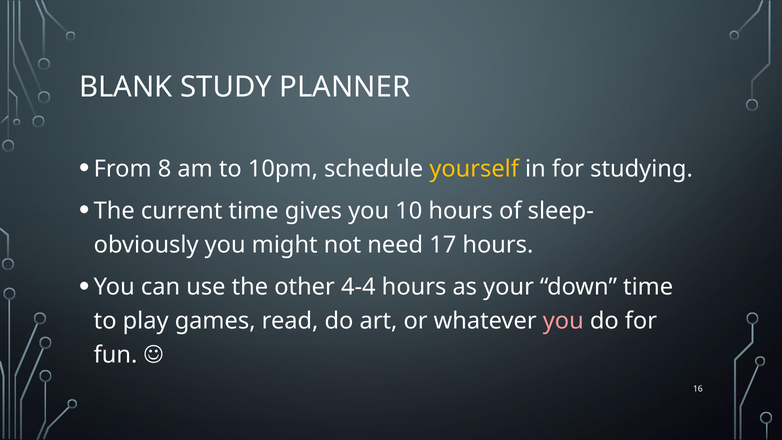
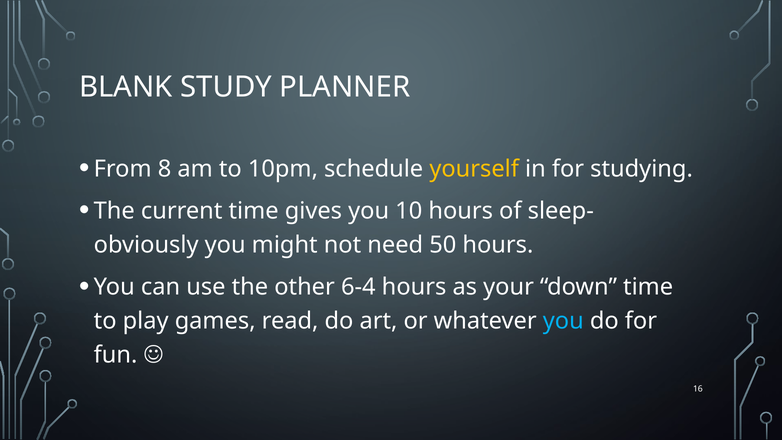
17: 17 -> 50 (443, 245)
4-4: 4-4 -> 6-4 (358, 287)
you colour: pink -> light blue (563, 321)
